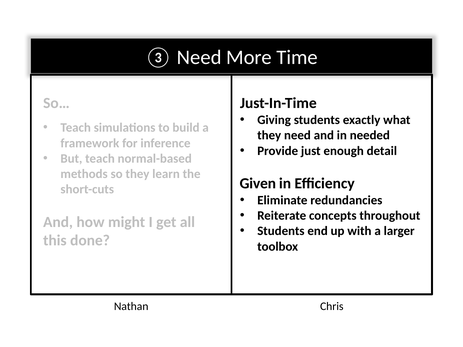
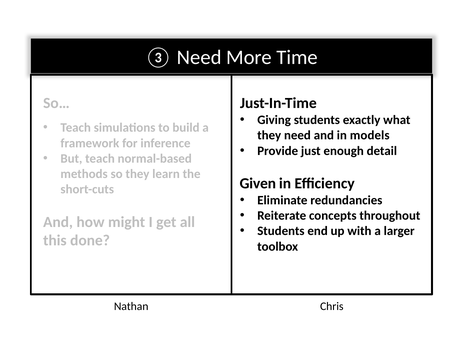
needed: needed -> models (370, 136)
